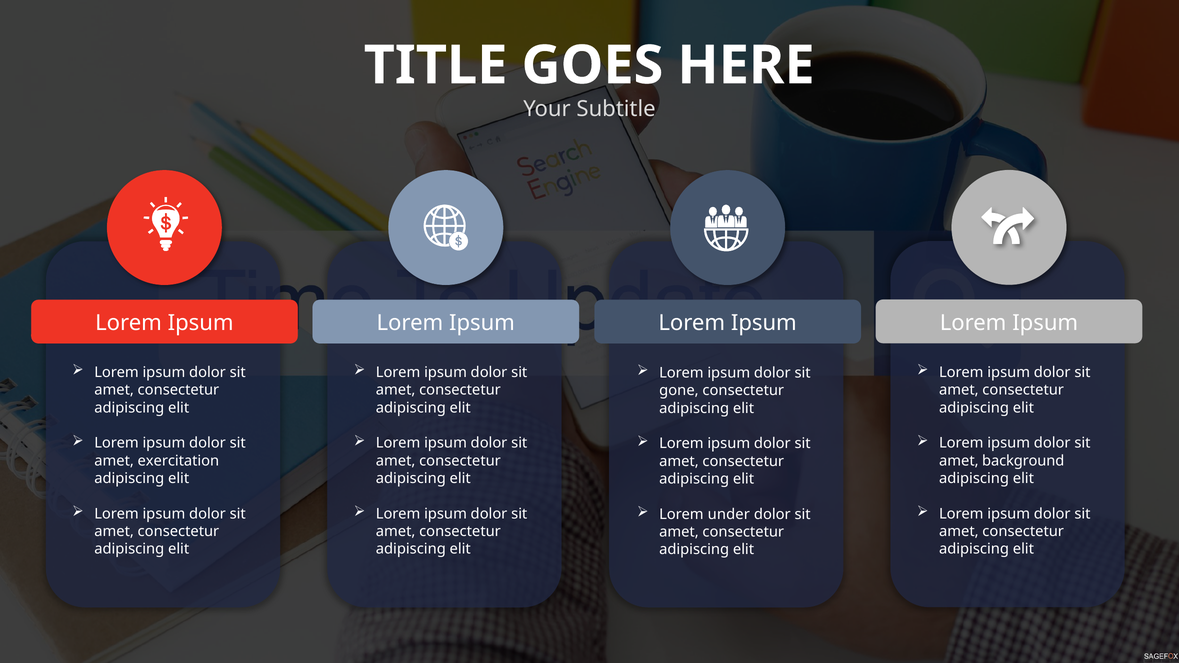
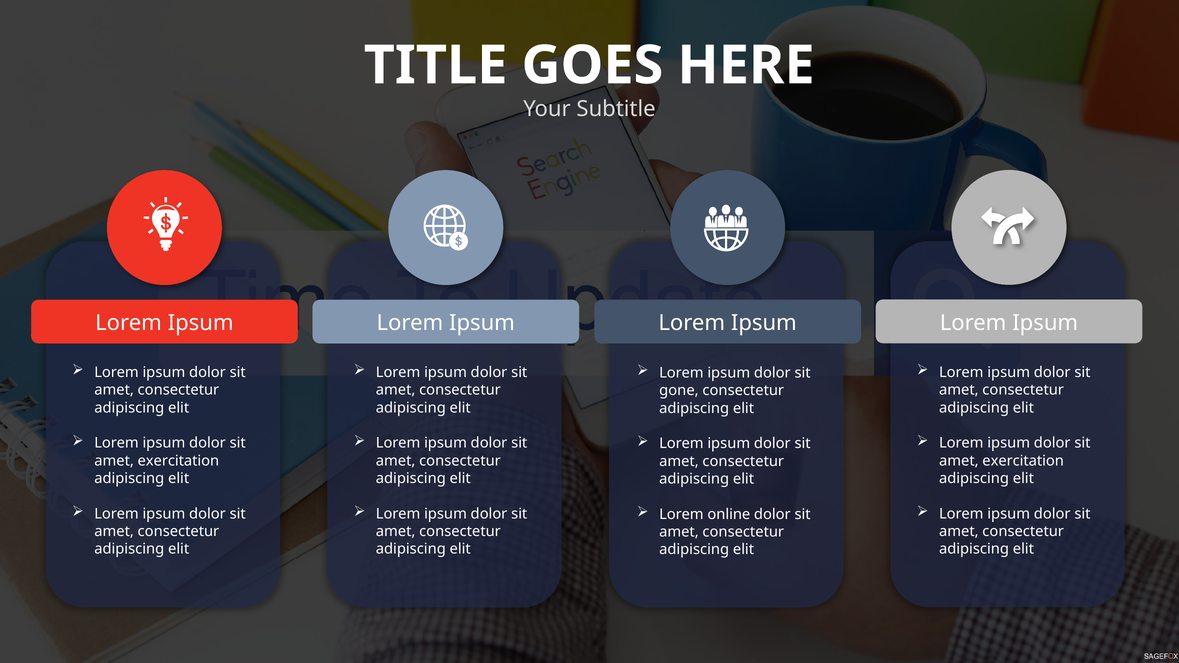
background: background -> exercitation (1023, 461)
under: under -> online (729, 514)
